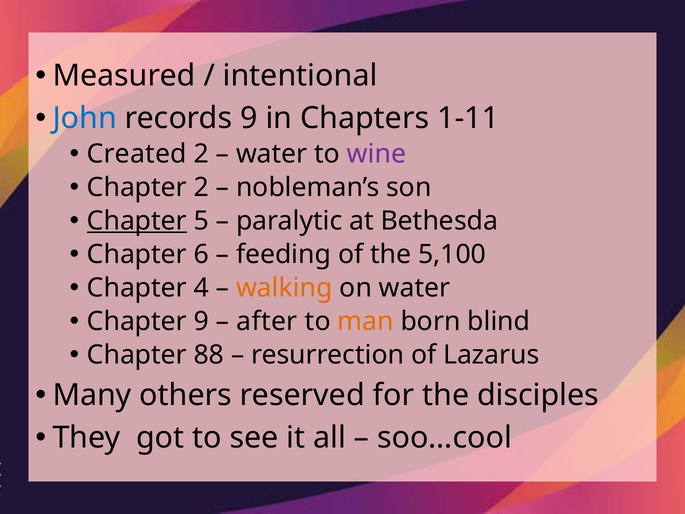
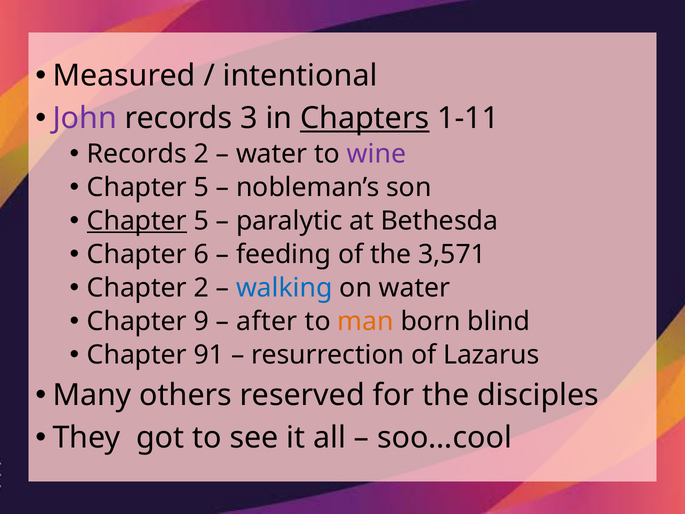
John colour: blue -> purple (85, 118)
records 9: 9 -> 3 (249, 118)
Chapters underline: none -> present (365, 118)
Created: Created -> Records (137, 154)
2: 2 -> 5 (201, 187)
5,100: 5,100 -> 3,571 (452, 254)
Chapter 4: 4 -> 2 (201, 288)
walking colour: orange -> blue (284, 288)
88: 88 -> 91 (209, 355)
